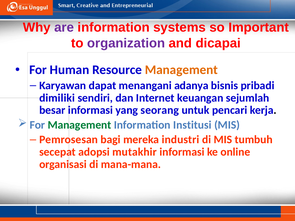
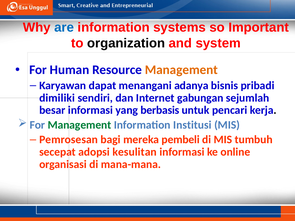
are colour: purple -> blue (64, 27)
organization colour: purple -> black (126, 43)
dicapai: dicapai -> system (218, 43)
keuangan: keuangan -> gabungan (200, 98)
seorang: seorang -> berbasis (160, 110)
industri: industri -> pembeli (181, 140)
mutakhir: mutakhir -> kesulitan (135, 152)
